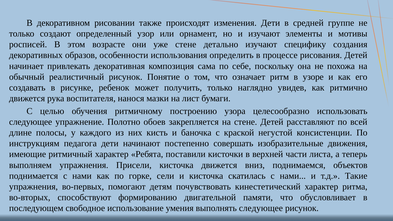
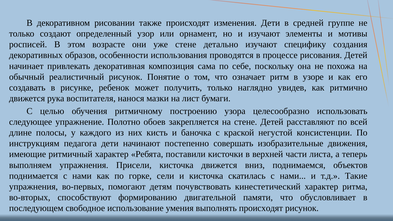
определить: определить -> проводятся (232, 55)
выполнять следующее: следующее -> происходят (261, 208)
